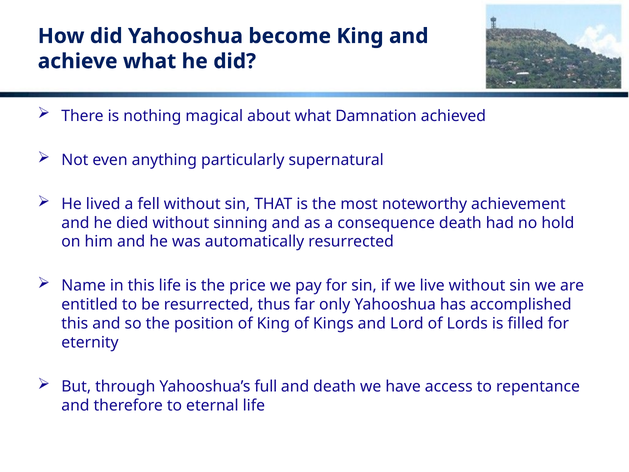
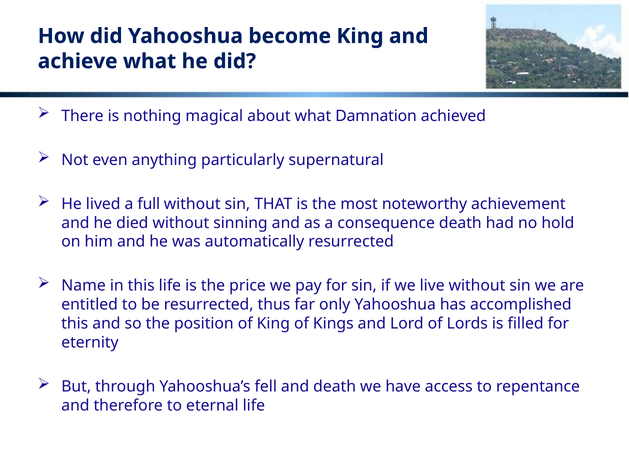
fell: fell -> full (149, 204)
full: full -> fell (266, 386)
